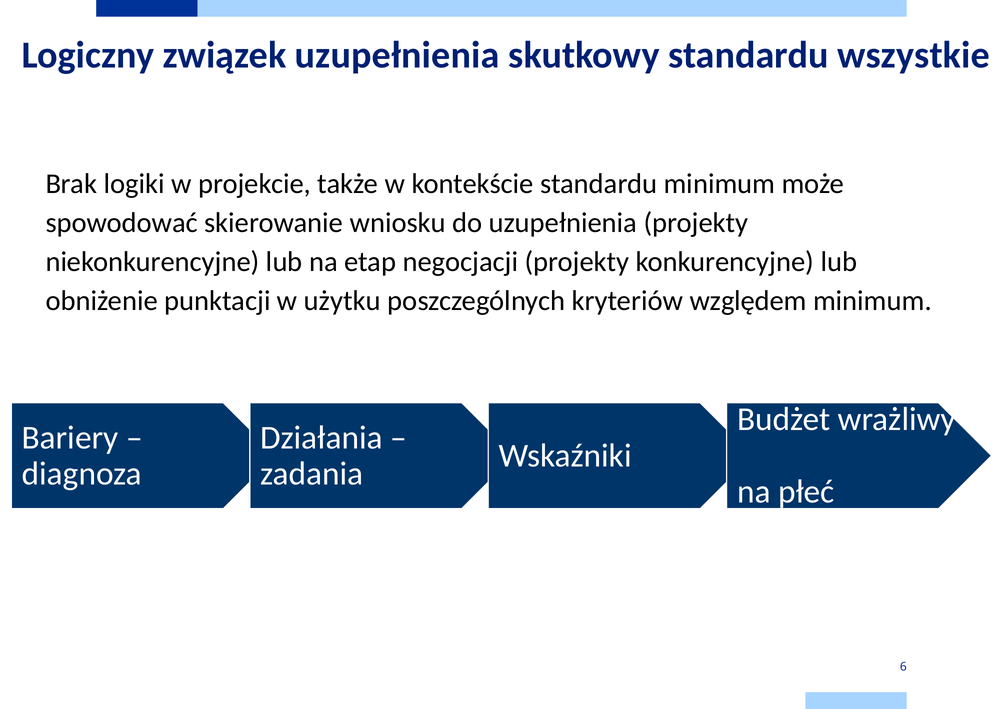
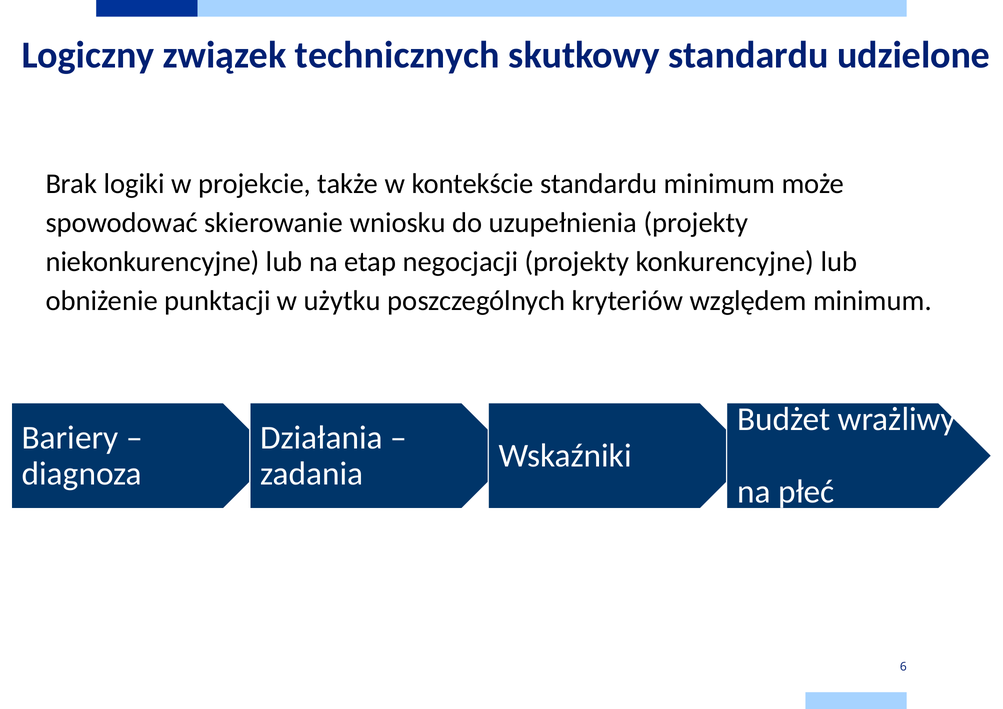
związek uzupełnienia: uzupełnienia -> technicznych (397, 55)
wszystkie: wszystkie -> udzielone (914, 55)
